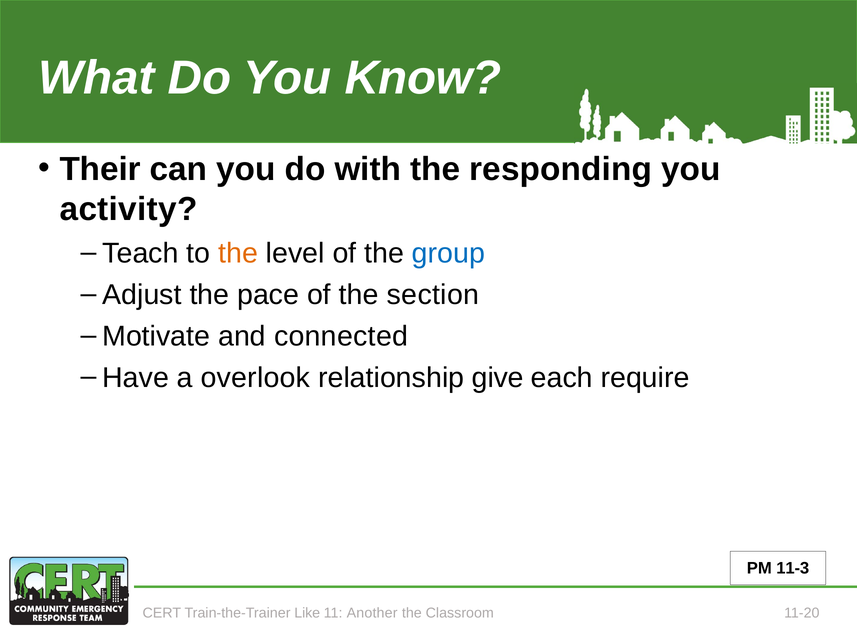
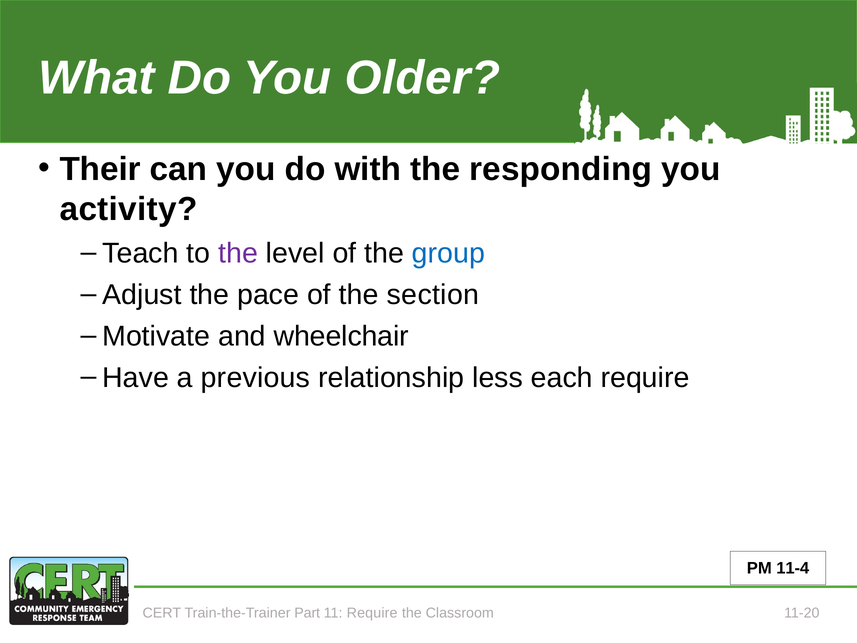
Know: Know -> Older (422, 78)
the colour: orange -> purple (238, 253)
connected: connected -> wheelchair (341, 336)
overlook: overlook -> previous (255, 378)
give: give -> less (498, 378)
11-3: 11-3 -> 11-4 (793, 568)
Like: Like -> Part (307, 613)
11 Another: Another -> Require (372, 613)
